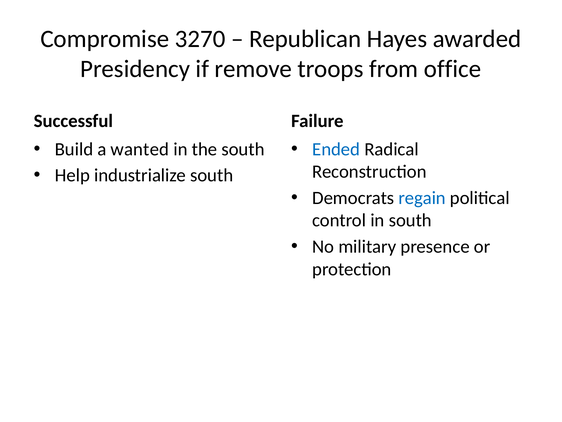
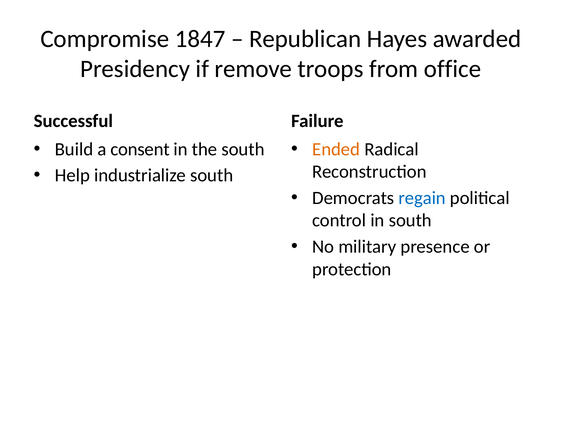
3270: 3270 -> 1847 (200, 39)
wanted: wanted -> consent (140, 149)
Ended colour: blue -> orange (336, 149)
